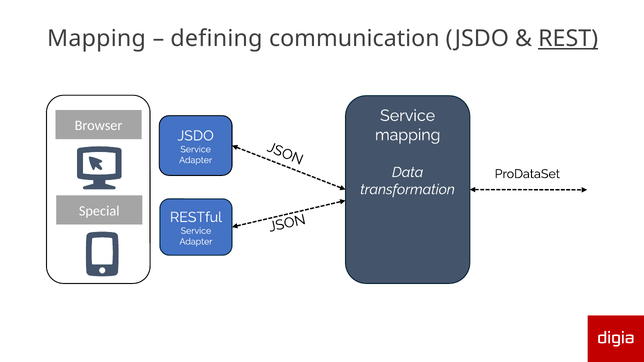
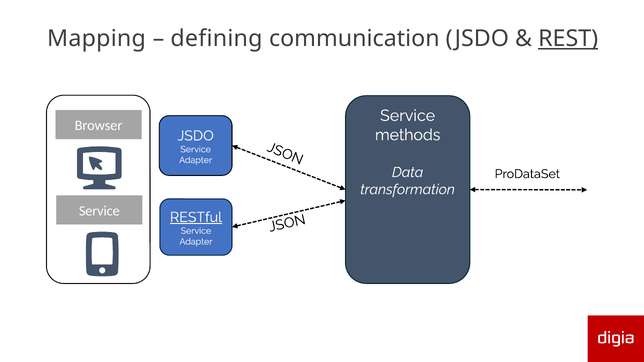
mapping: mapping -> methods (408, 135)
Special: Special -> Service (99, 211)
RESTful underline: none -> present (196, 217)
